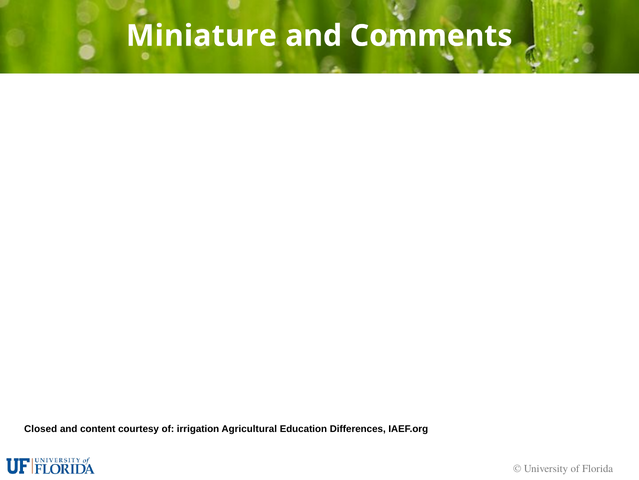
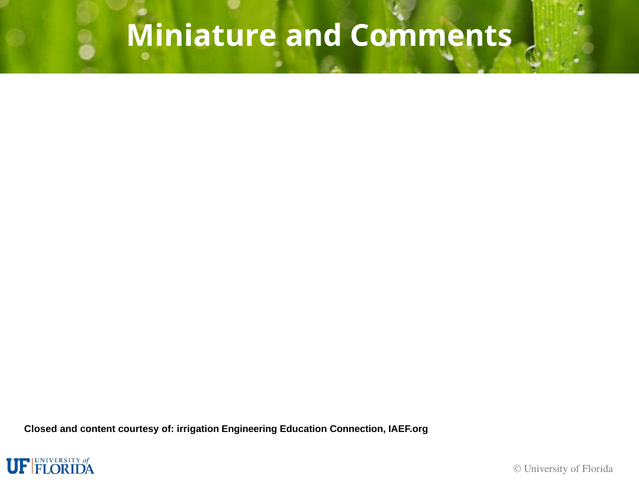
Agricultural: Agricultural -> Engineering (249, 429)
Differences: Differences -> Connection (358, 429)
